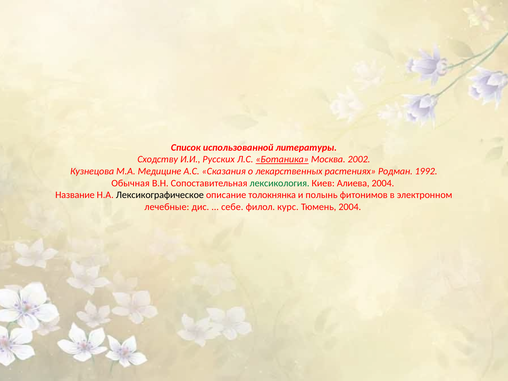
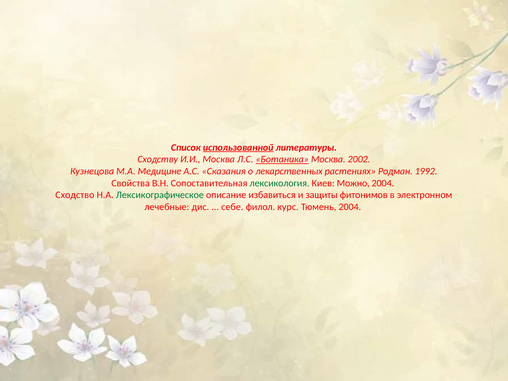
использованной underline: none -> present (238, 148)
И.И Русских: Русских -> Москва (219, 159)
Обычная: Обычная -> Свойства (131, 183)
Алиева: Алиева -> Можно (353, 183)
Название: Название -> Сходство (75, 195)
Лексикографическое colour: black -> green (160, 195)
толокнянка: толокнянка -> избавиться (272, 195)
полынь: полынь -> защиты (322, 195)
